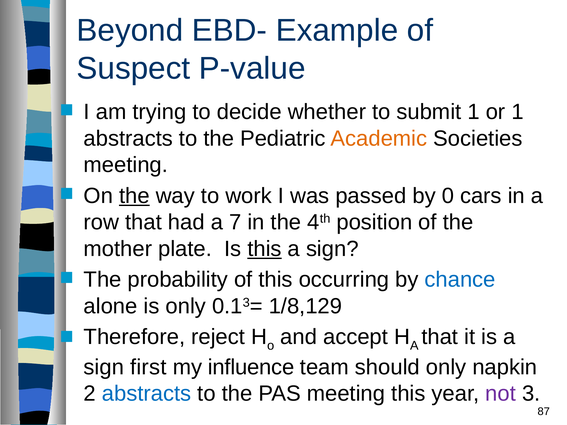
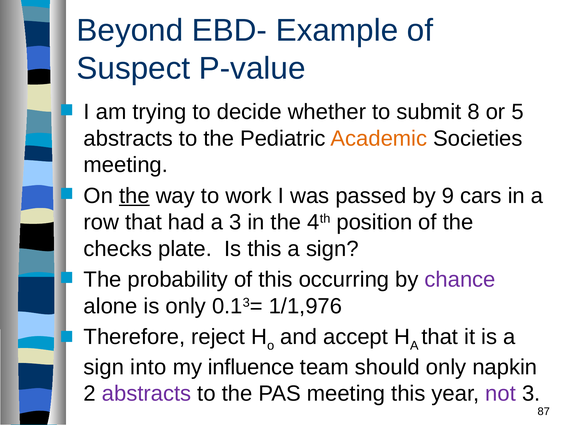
submit 1: 1 -> 8 (474, 112)
or 1: 1 -> 5 (517, 112)
0: 0 -> 9 (448, 196)
a 7: 7 -> 3 (235, 222)
mother: mother -> checks (118, 249)
this underline: present -> none (264, 249)
chance colour: blue -> purple (460, 280)
1/8,129: 1/8,129 -> 1/1,976 (305, 306)
first: first -> into (148, 367)
abstracts colour: blue -> purple (147, 394)
